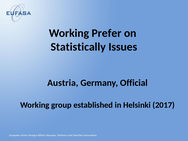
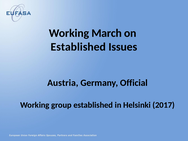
Prefer: Prefer -> March (107, 33)
Statistically: Statistically -> Established (78, 47)
